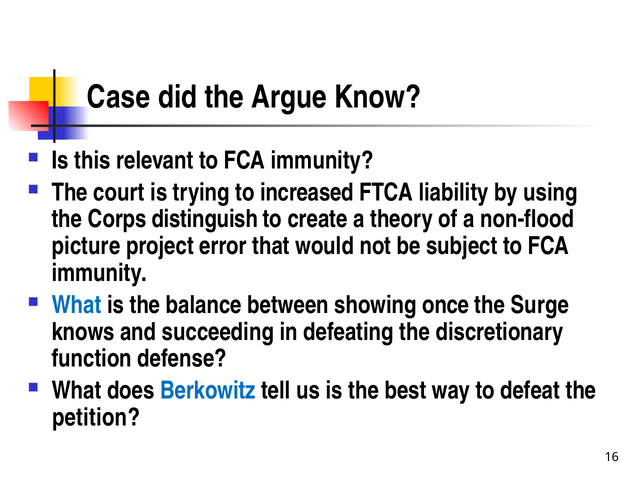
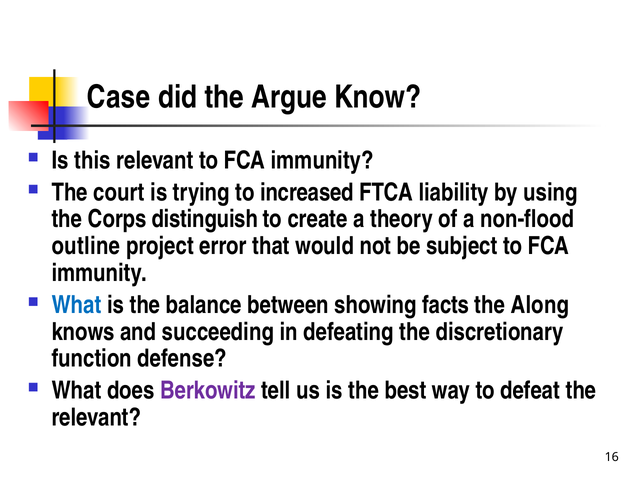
picture: picture -> outline (86, 246)
once: once -> facts (446, 304)
Surge: Surge -> Along (540, 304)
Berkowitz colour: blue -> purple (208, 390)
petition: petition -> relevant (96, 417)
